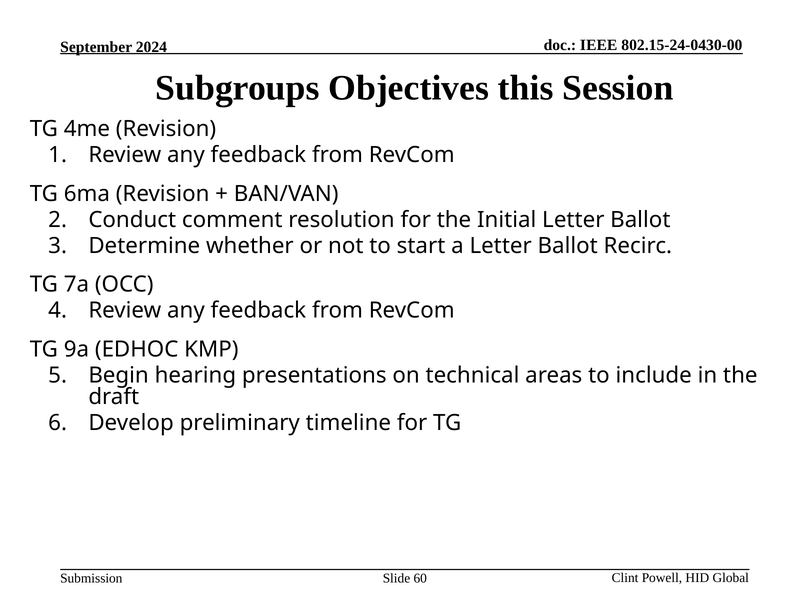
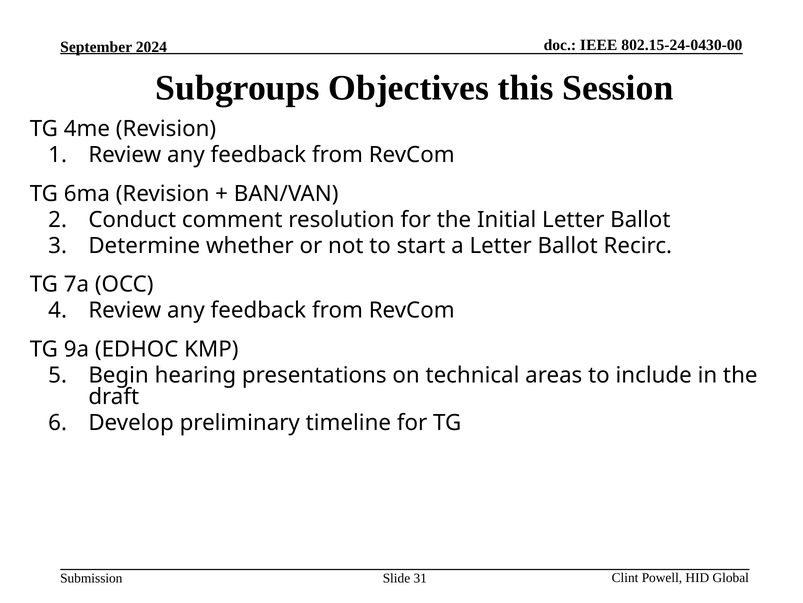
60: 60 -> 31 (420, 578)
